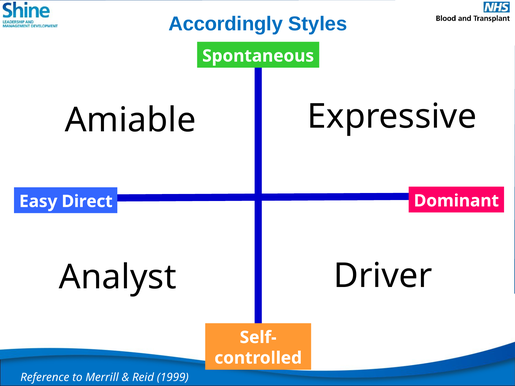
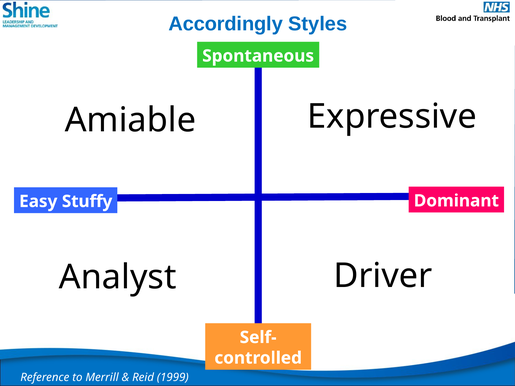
Direct: Direct -> Stuffy (87, 202)
